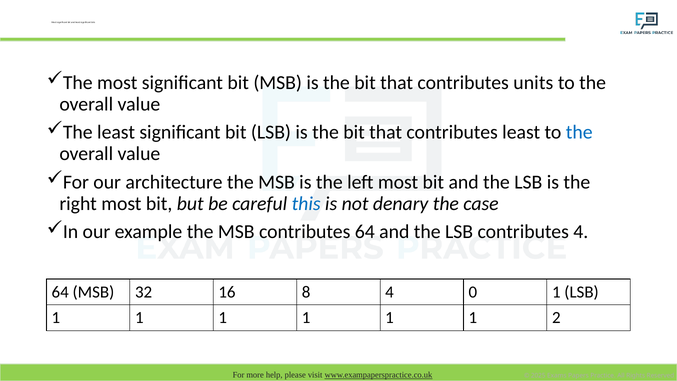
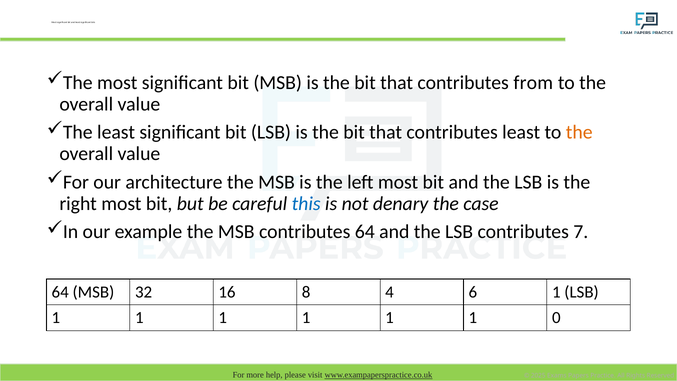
units: units -> from (533, 83)
the colour: blue -> orange (579, 132)
contributes 4: 4 -> 7 (581, 232)
0: 0 -> 6 (473, 292)
2: 2 -> 0 (556, 318)
